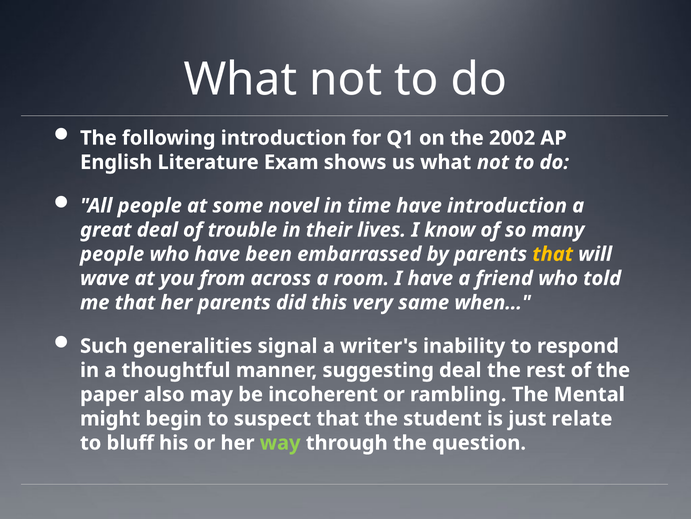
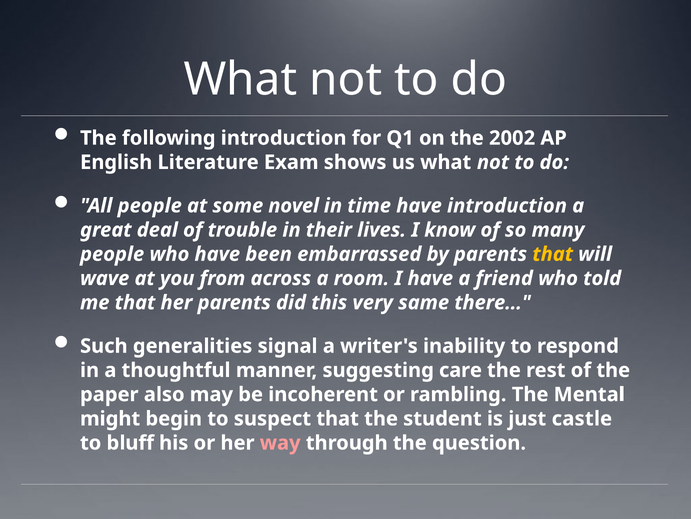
when…: when… -> there… (493, 302)
suggesting deal: deal -> care (460, 370)
relate: relate -> castle (582, 418)
way colour: light green -> pink (280, 442)
